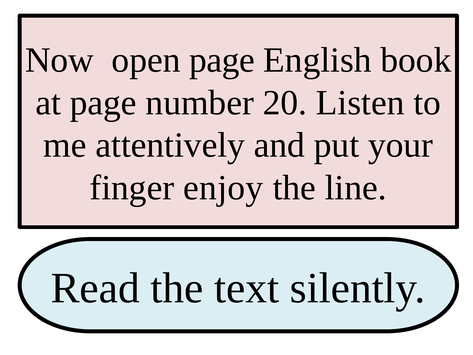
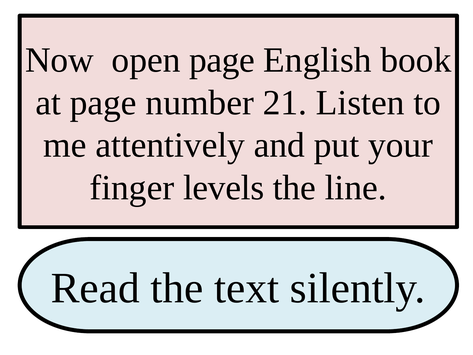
20: 20 -> 21 (285, 103)
enjoy: enjoy -> levels (224, 188)
